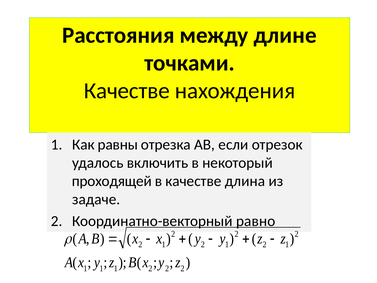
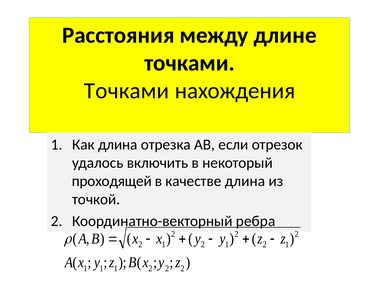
Качестве: Качестве -> Точками (127, 91)
Как равны: равны -> длина (118, 145)
задаче: задаче -> точкой (96, 199)
равно: равно -> ребра (256, 221)
